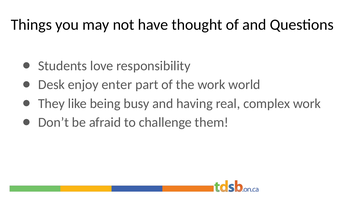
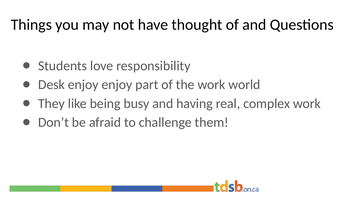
enjoy enter: enter -> enjoy (117, 85)
